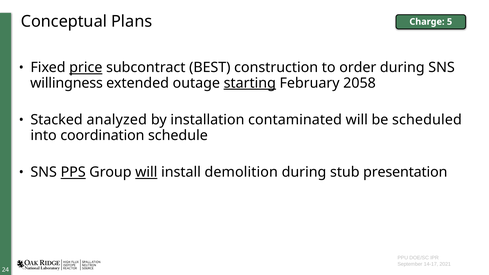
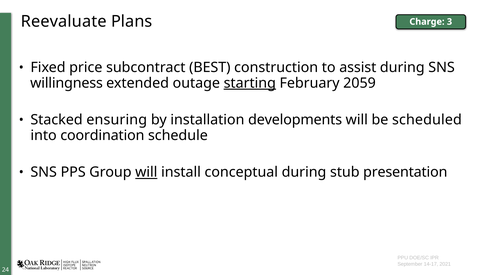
Conceptual: Conceptual -> Reevaluate (64, 22)
5: 5 -> 3 (450, 22)
price underline: present -> none (86, 68)
order: order -> assist (358, 68)
2058: 2058 -> 2059 (360, 83)
analyzed: analyzed -> ensuring (117, 120)
contaminated: contaminated -> developments (295, 120)
PPS underline: present -> none (73, 172)
demolition: demolition -> conceptual (241, 172)
